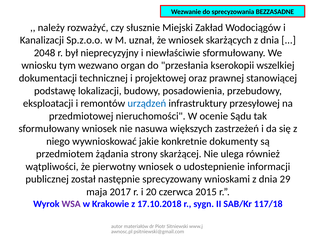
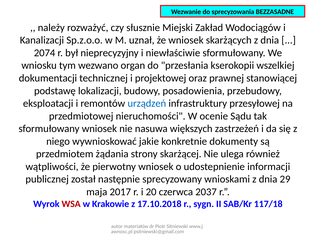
2048: 2048 -> 2074 (45, 53)
2015: 2015 -> 2037 (206, 192)
WSA colour: purple -> red (71, 204)
